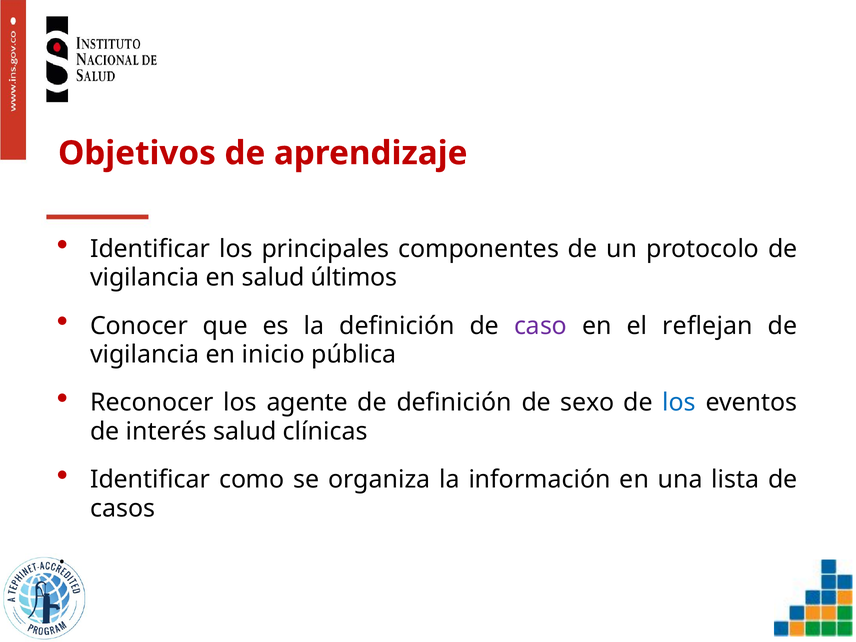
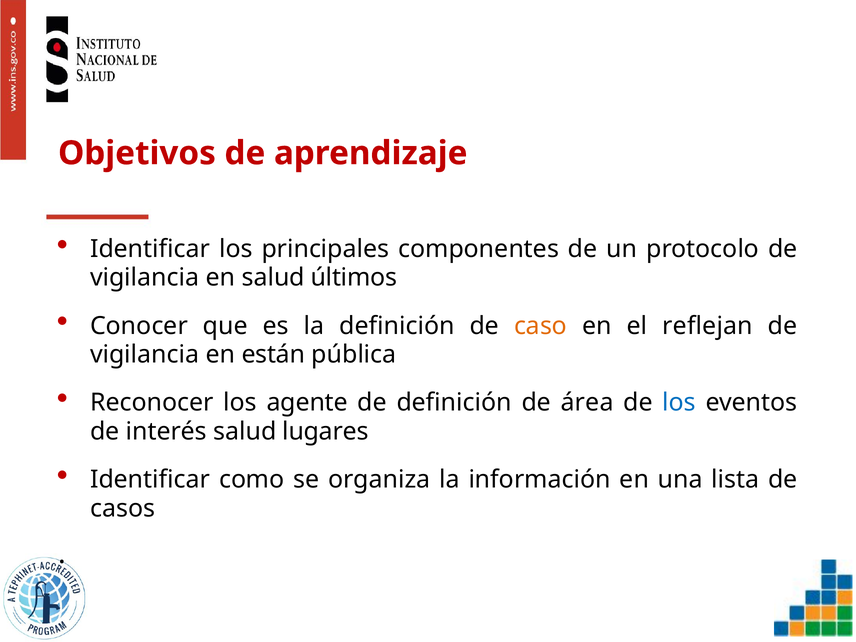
caso colour: purple -> orange (541, 326)
inicio: inicio -> están (273, 355)
sexo: sexo -> área (587, 403)
clínicas: clínicas -> lugares (325, 432)
